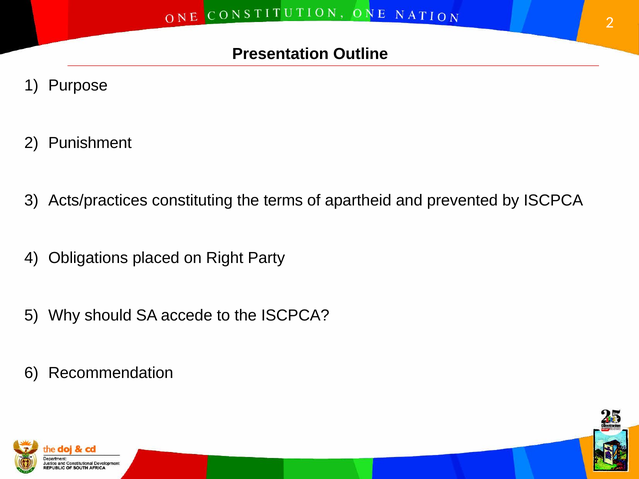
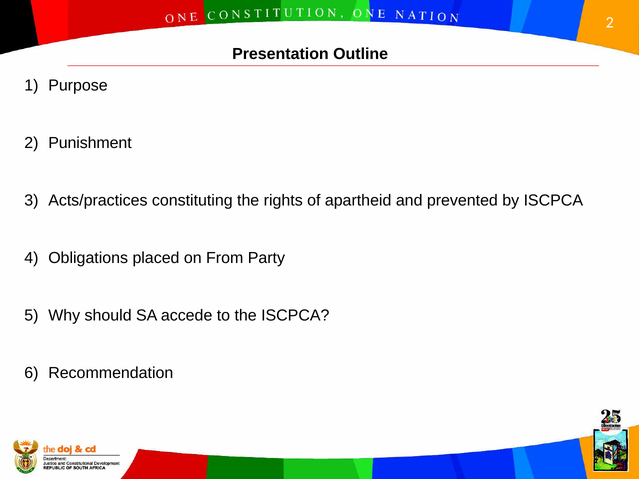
terms: terms -> rights (283, 201)
Right: Right -> From (225, 258)
